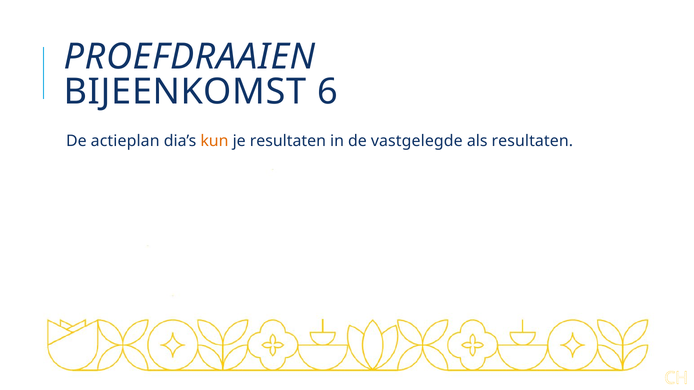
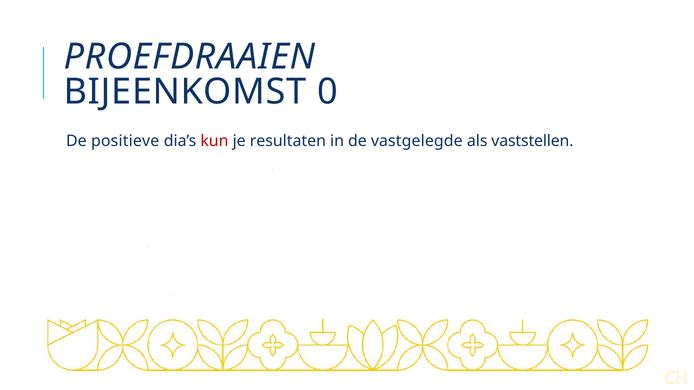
6: 6 -> 0 (327, 92)
actieplan: actieplan -> positieve (125, 141)
kun colour: orange -> red (214, 141)
als resultaten: resultaten -> vaststellen (532, 141)
